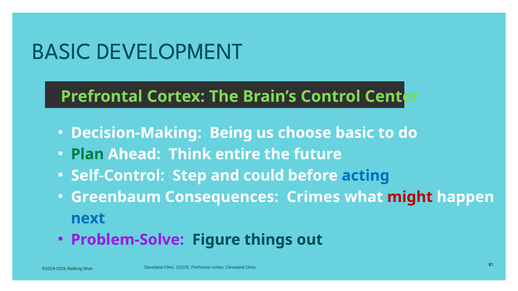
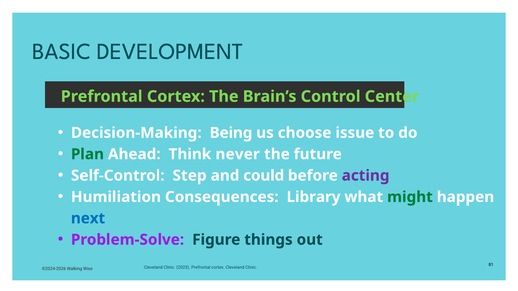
choose basic: basic -> issue (355, 133)
entire: entire -> never (238, 154)
acting colour: blue -> purple (366, 176)
Greenbaum: Greenbaum -> Humiliation (116, 197)
Crimes: Crimes -> Library (314, 197)
might colour: red -> green (410, 197)
